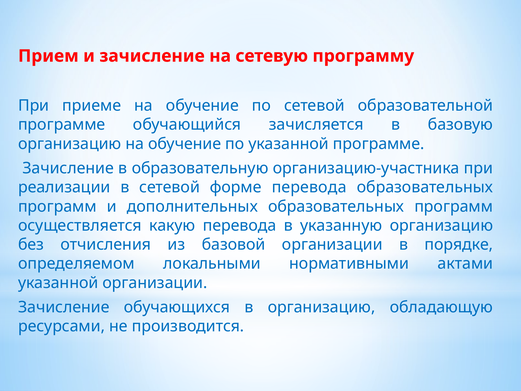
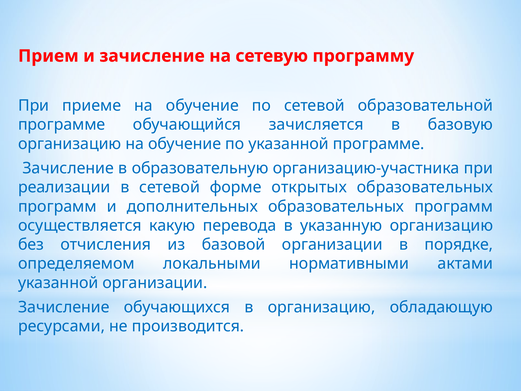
форме перевода: перевода -> открытых (309, 187)
